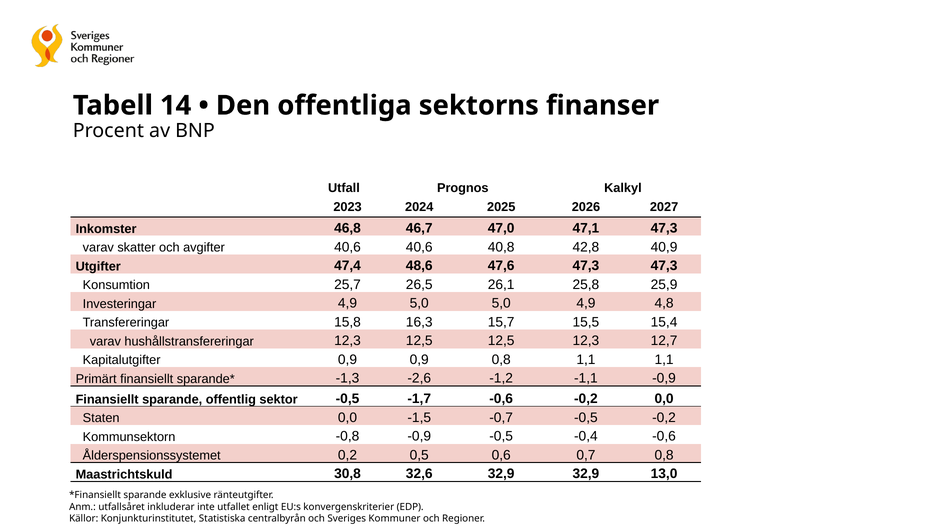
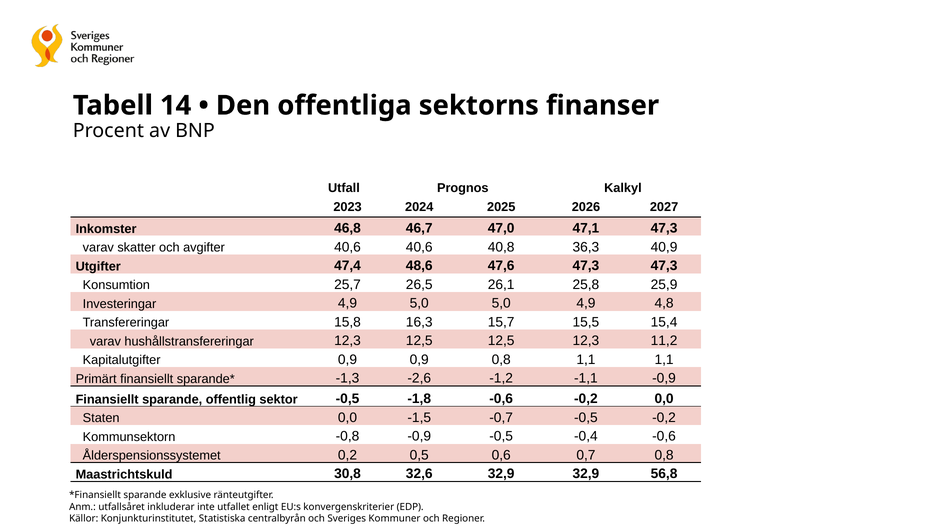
42,8: 42,8 -> 36,3 (586, 247)
12,7: 12,7 -> 11,2 (664, 341)
-1,7: -1,7 -> -1,8 (419, 399)
13,0: 13,0 -> 56,8 (664, 474)
